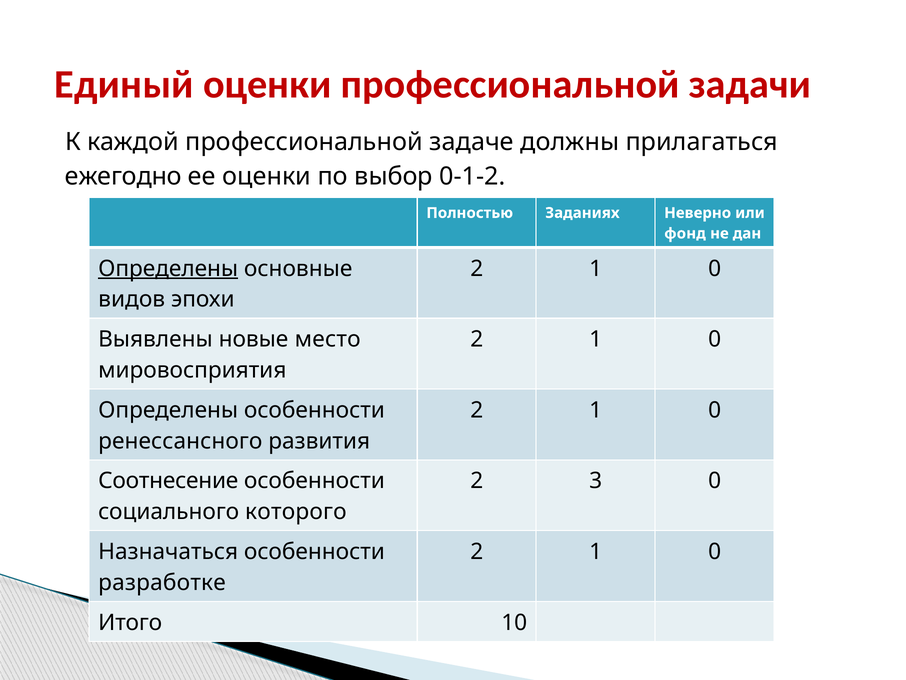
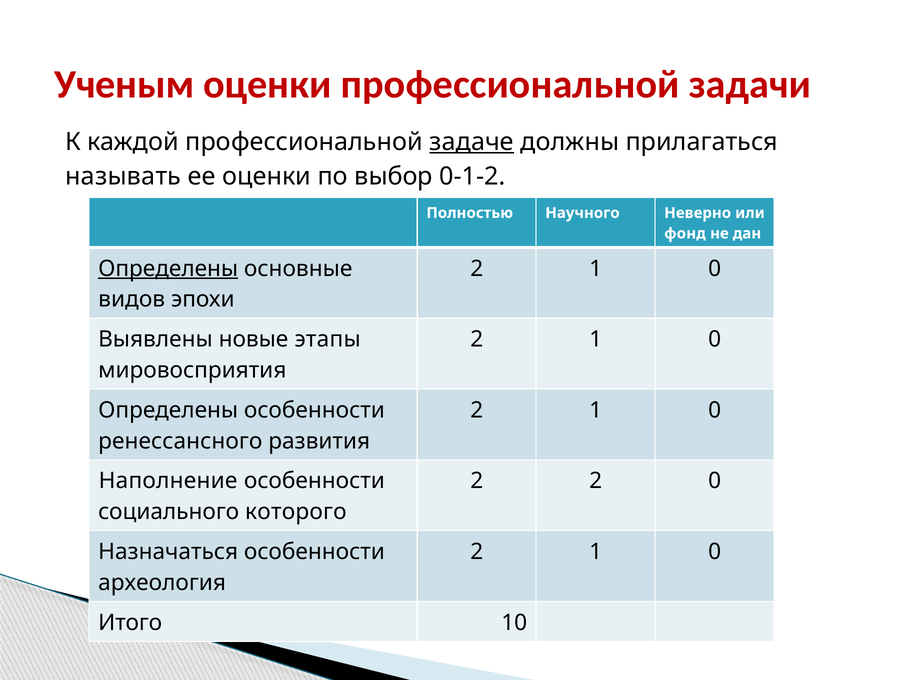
Единый: Единый -> Ученым (124, 84)
задаче underline: none -> present (472, 142)
ежегодно: ежегодно -> называть (123, 176)
Заданиях: Заданиях -> Научного (582, 213)
место: место -> этапы (328, 339)
Соотнесение: Соотнесение -> Наполнение (168, 481)
2 3: 3 -> 2 (596, 481)
разработке: разработке -> археология (162, 582)
